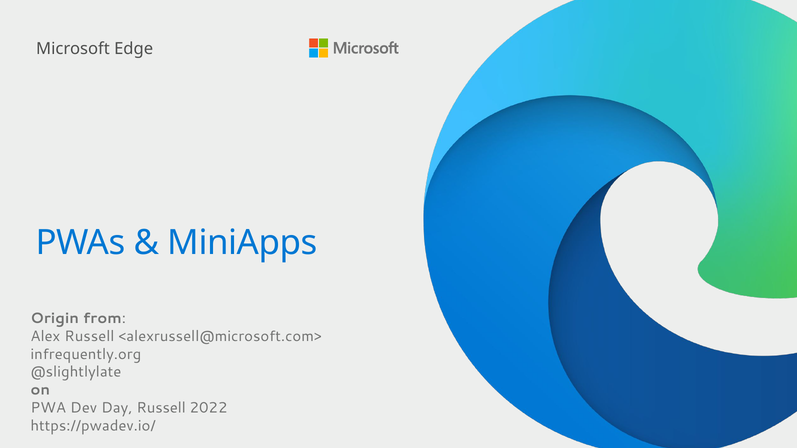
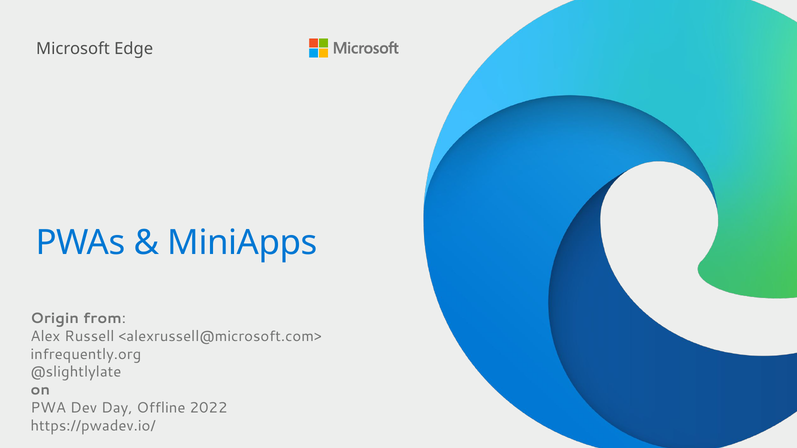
Day Russell: Russell -> Offline (161, 408)
